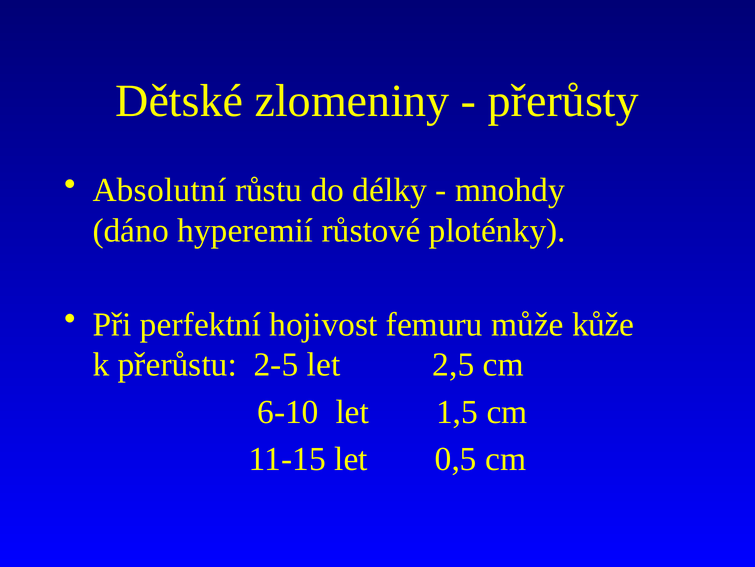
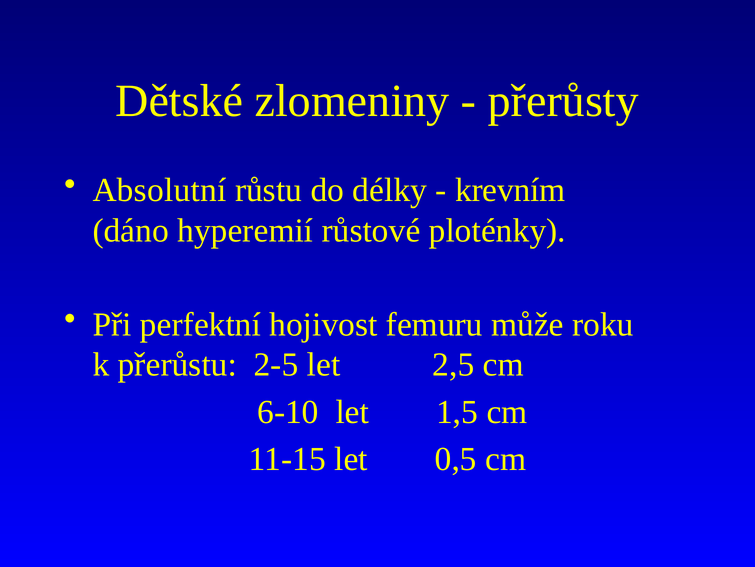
mnohdy: mnohdy -> krevním (510, 190)
kůže: kůže -> roku (603, 324)
